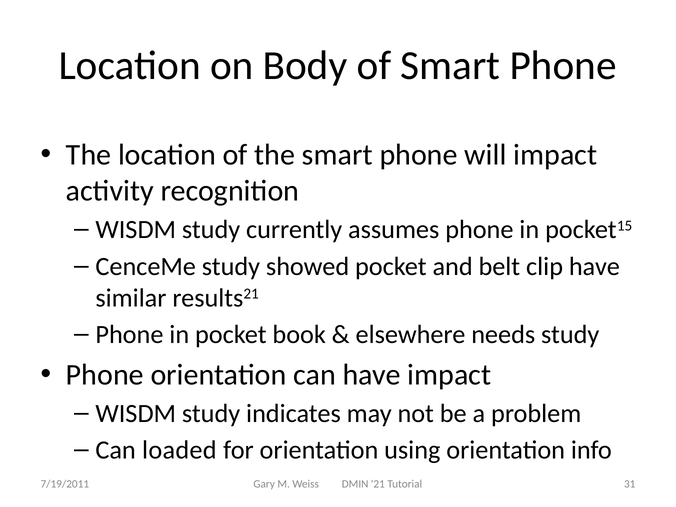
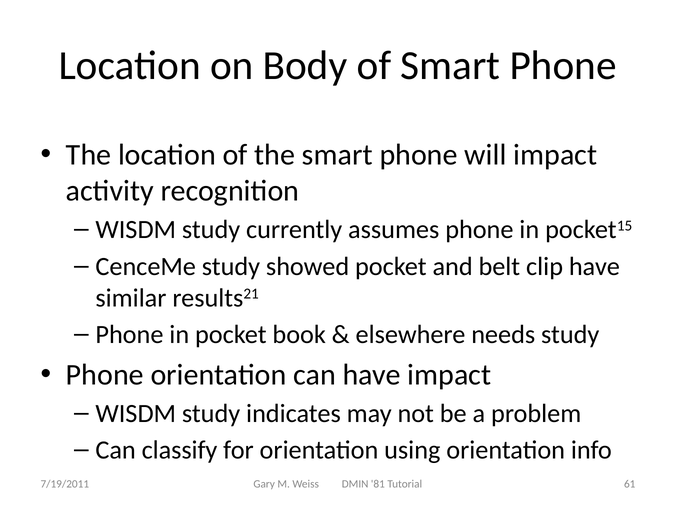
loaded: loaded -> classify (180, 450)
21: 21 -> 81 (378, 484)
31: 31 -> 61 (630, 484)
